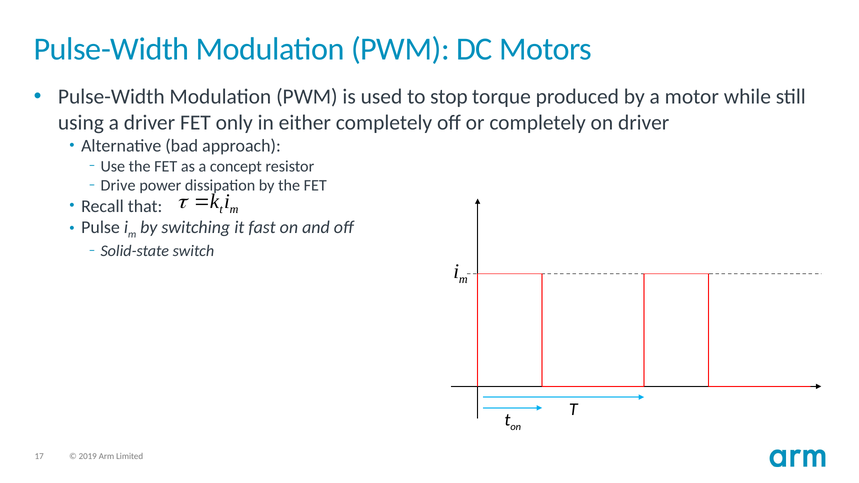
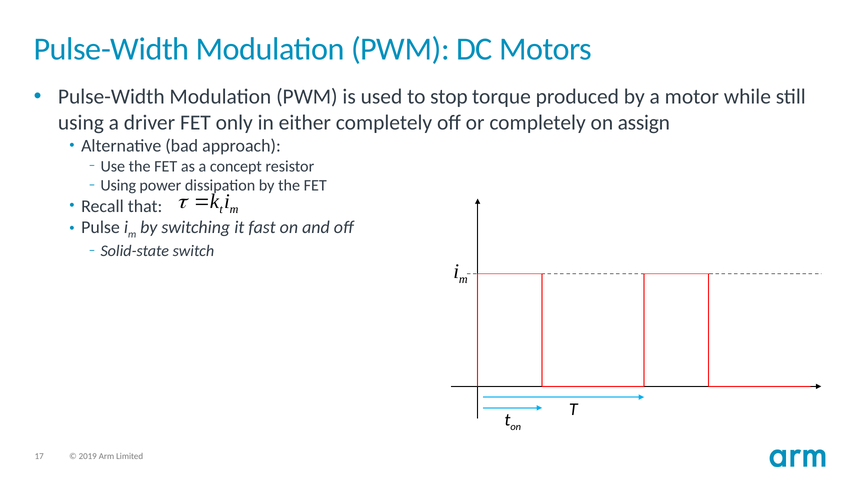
on driver: driver -> assign (644, 123)
Drive: Drive -> Using (118, 186)
